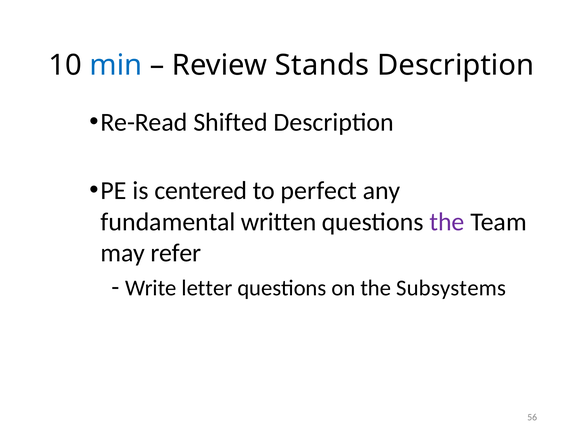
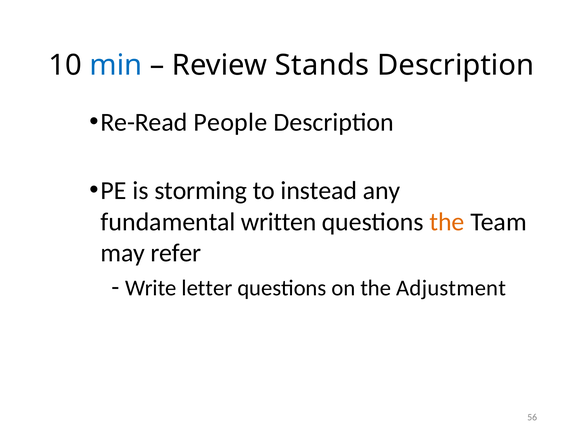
Shifted: Shifted -> People (230, 122)
centered: centered -> storming (201, 191)
perfect: perfect -> instead (319, 191)
the colour: purple -> orange (447, 222)
Subsystems: Subsystems -> Adjustment (451, 288)
